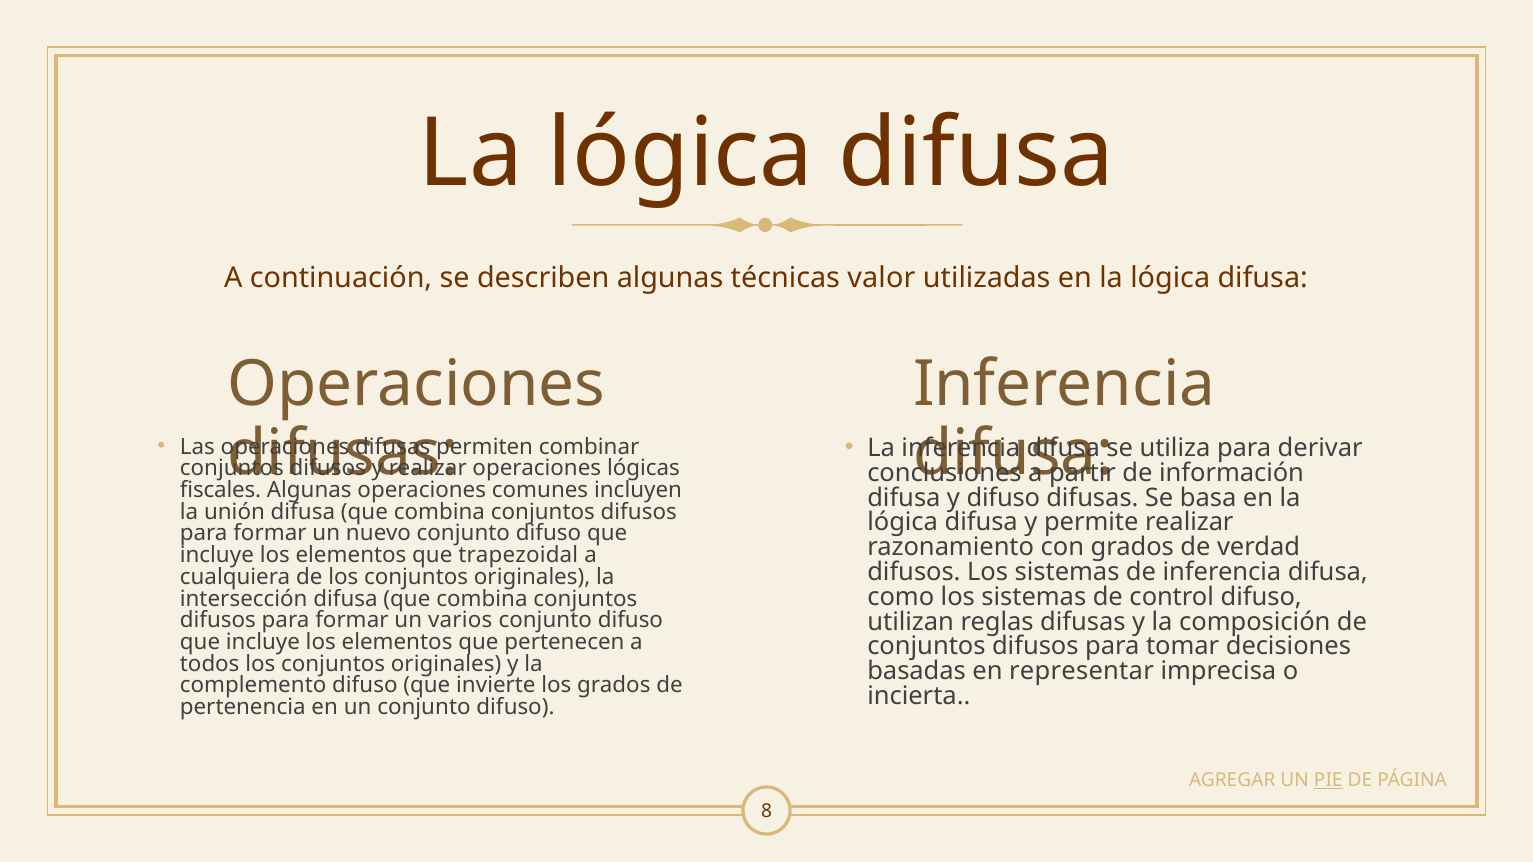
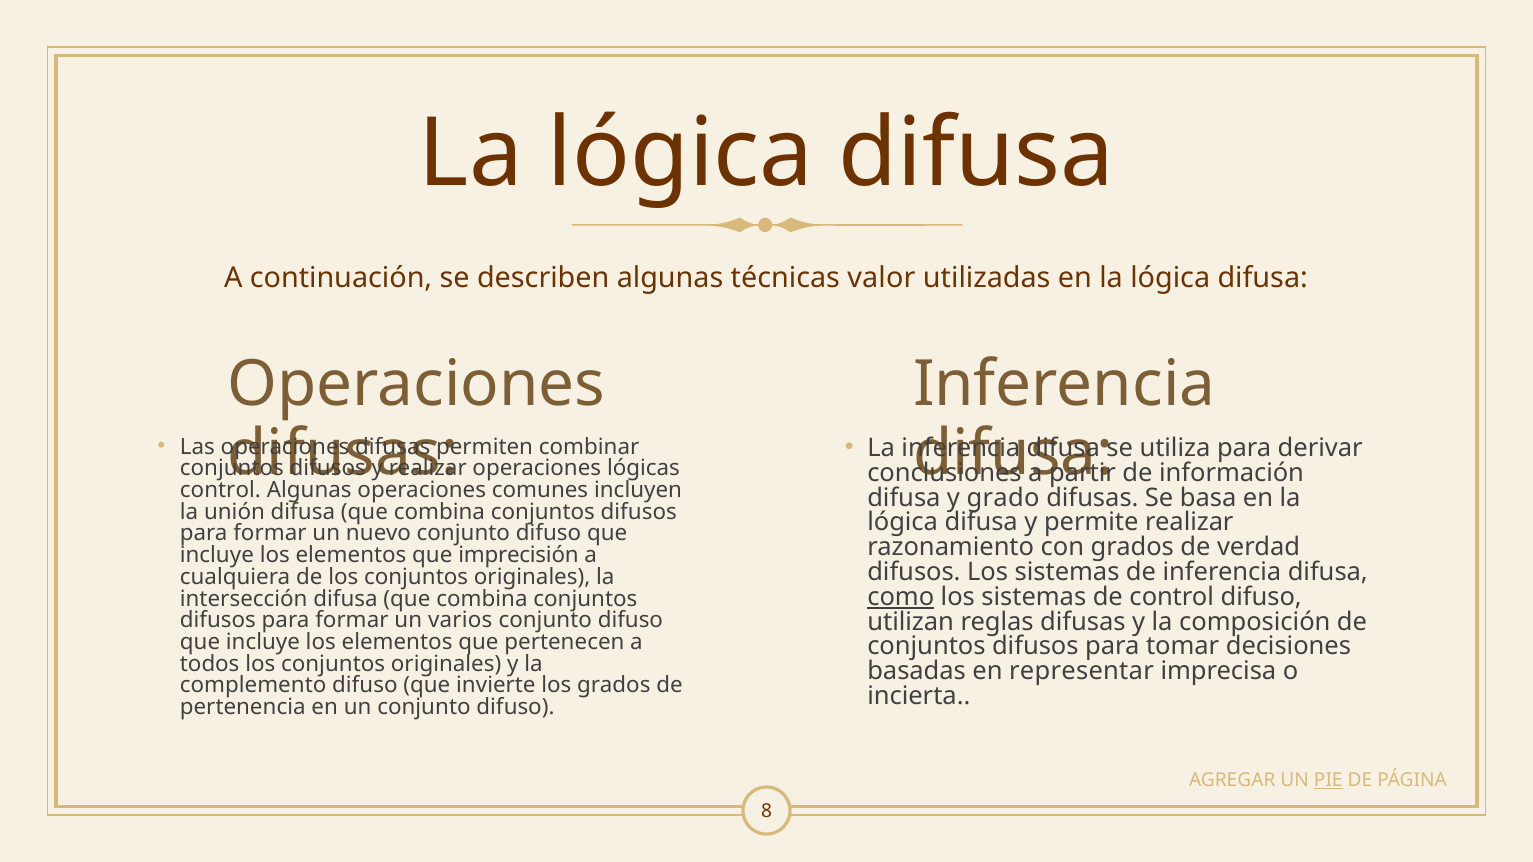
fiscales: fiscales -> control (220, 490)
y difuso: difuso -> grado (1003, 498)
trapezoidal: trapezoidal -> imprecisión (518, 555)
como underline: none -> present (901, 597)
